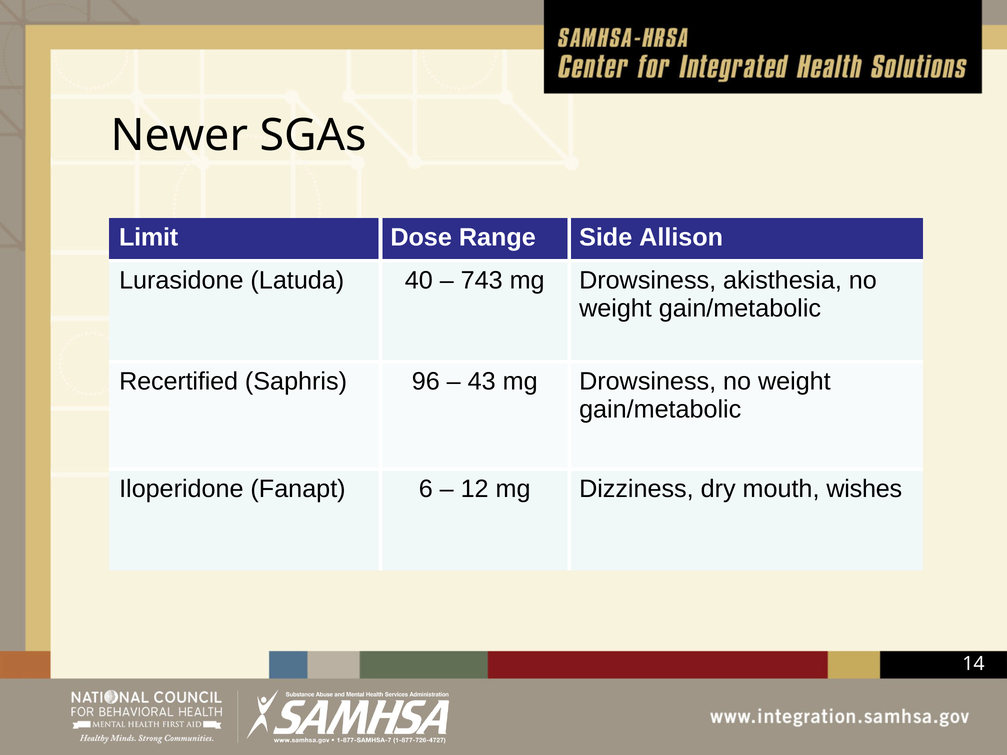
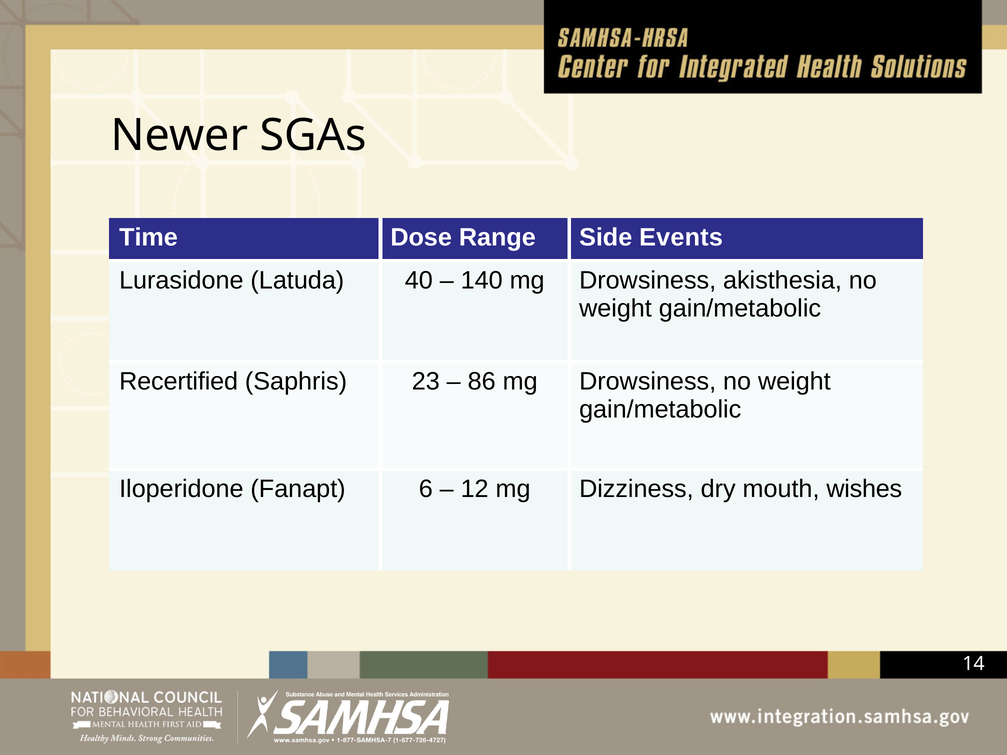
Limit: Limit -> Time (148, 238)
Allison: Allison -> Events (681, 238)
743: 743 -> 140 (482, 280)
96: 96 -> 23 (426, 382)
43: 43 -> 86 (482, 382)
